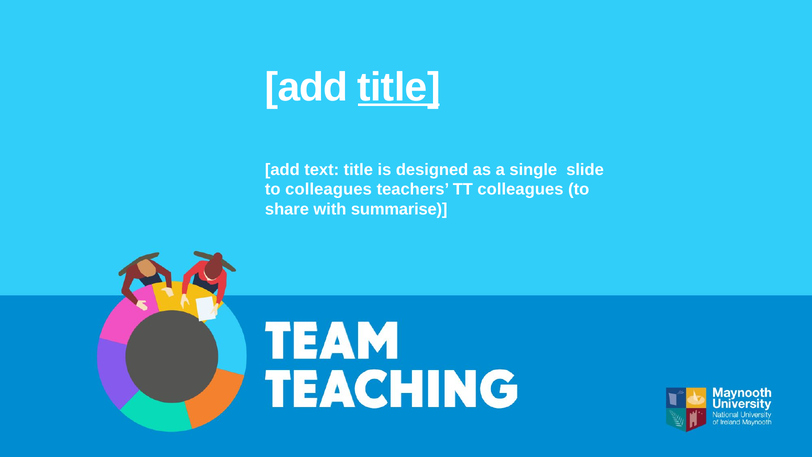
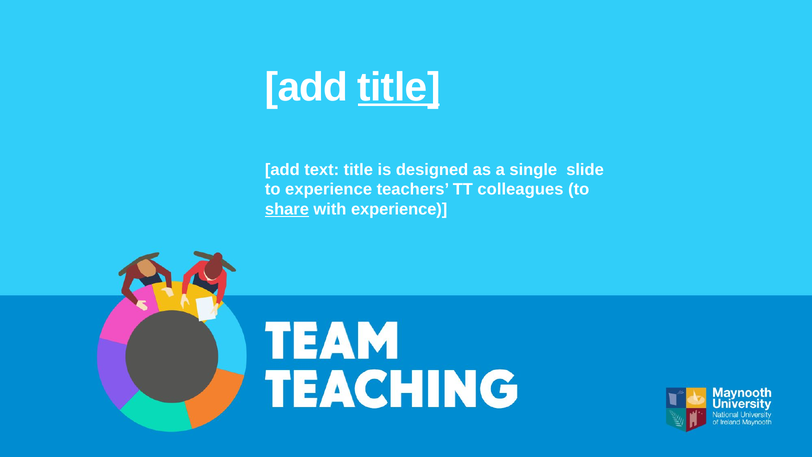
to colleagues: colleagues -> experience (329, 189)
share underline: none -> present (287, 209)
with summarise: summarise -> experience (399, 209)
